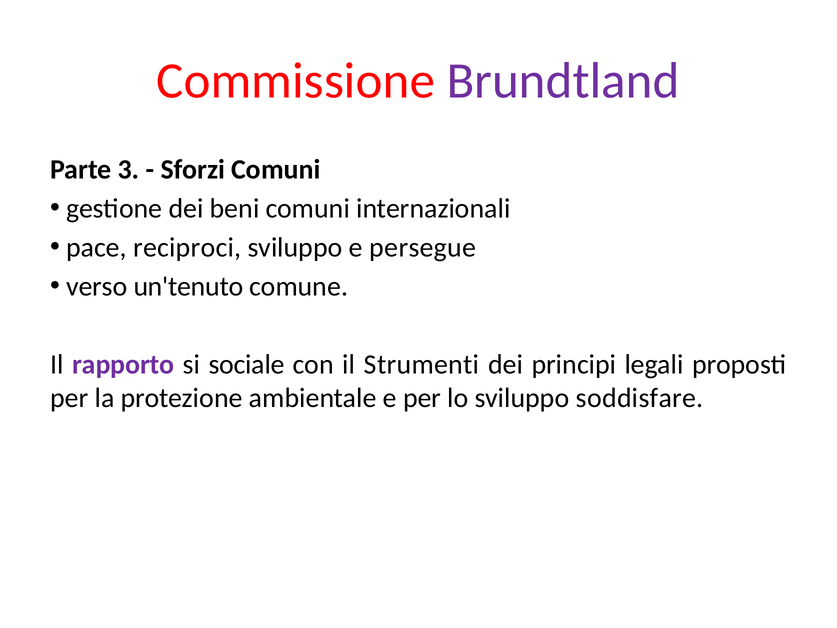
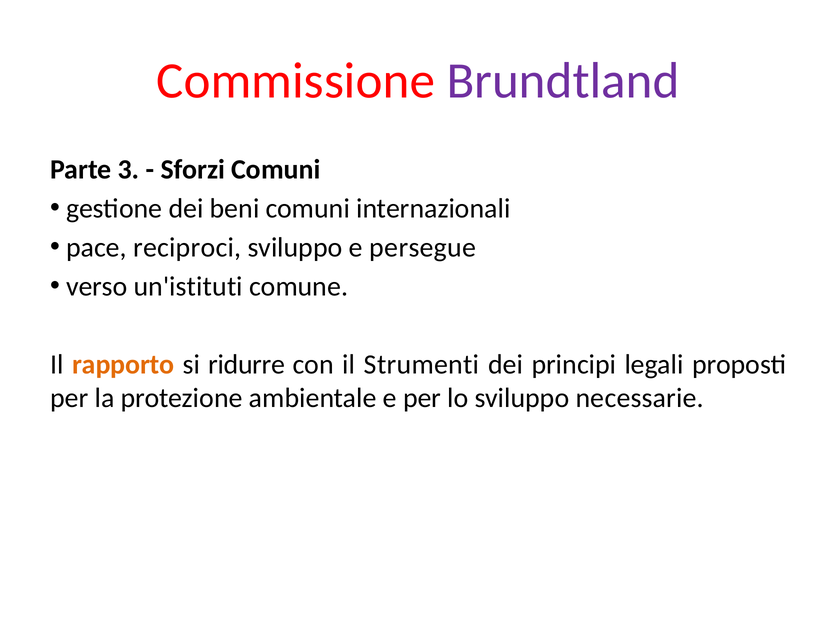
un'tenuto: un'tenuto -> un'istituti (188, 287)
rapporto colour: purple -> orange (123, 365)
sociale: sociale -> ridurre (247, 365)
soddisfare: soddisfare -> necessarie (640, 398)
